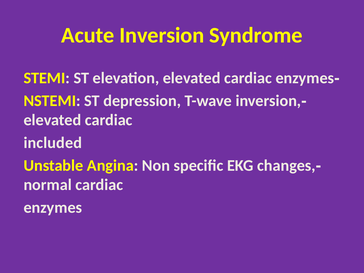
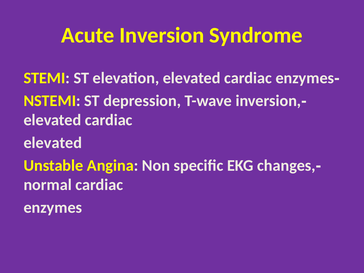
included: included -> elevated (53, 143)
